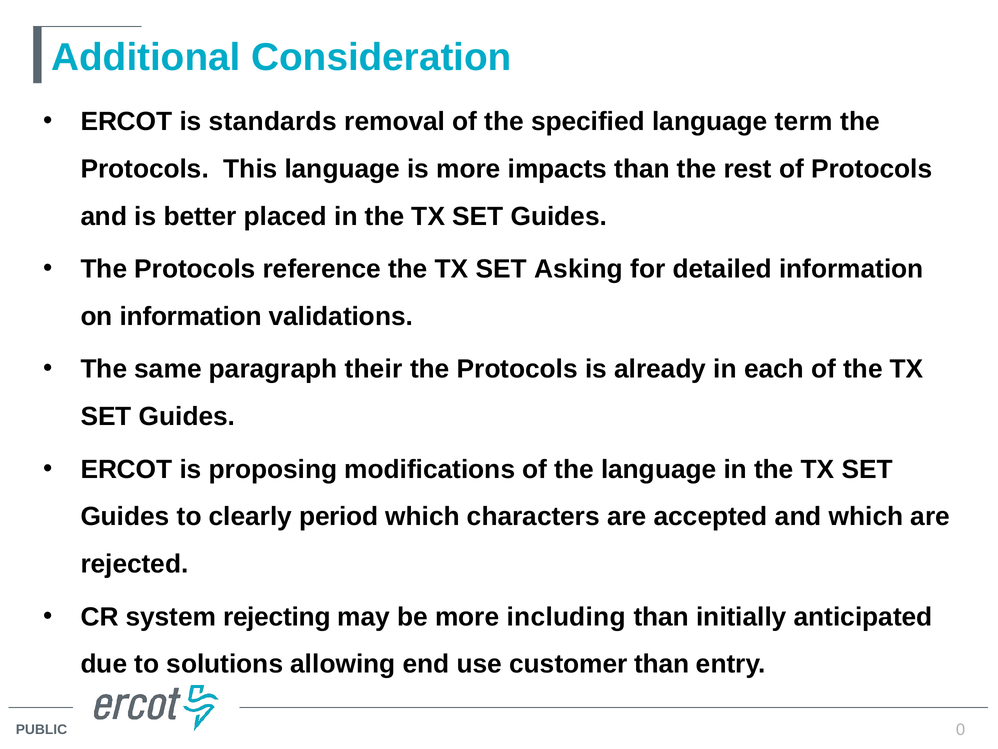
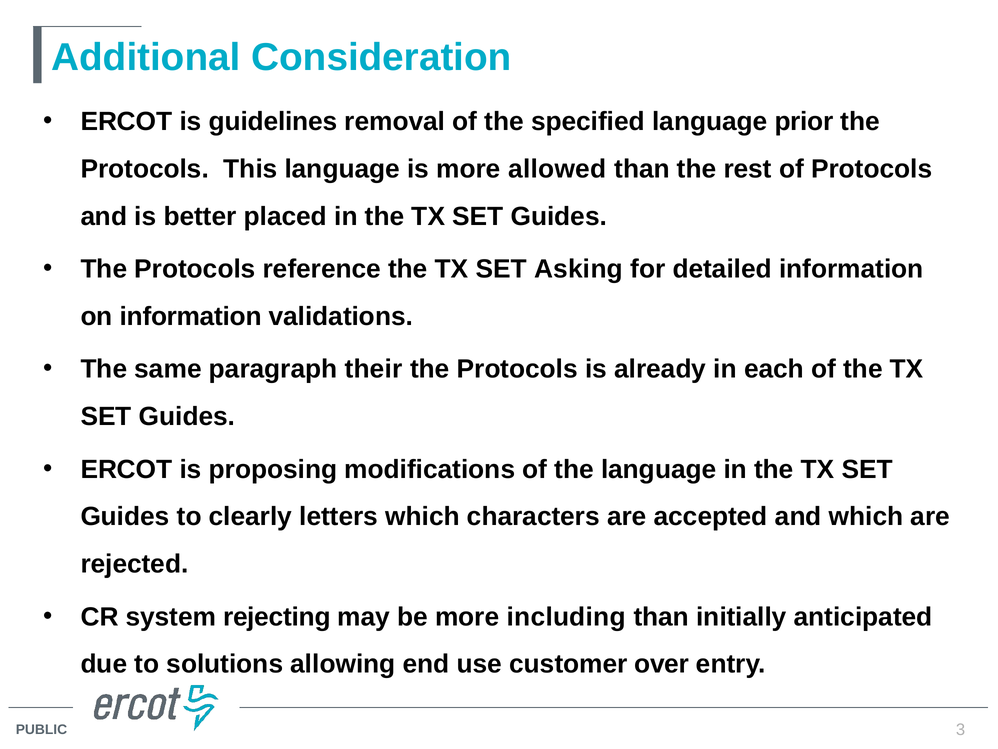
standards: standards -> guidelines (273, 122)
term: term -> prior (804, 122)
impacts: impacts -> allowed (557, 169)
period: period -> letters (339, 516)
customer than: than -> over (662, 664)
0: 0 -> 3 (961, 729)
